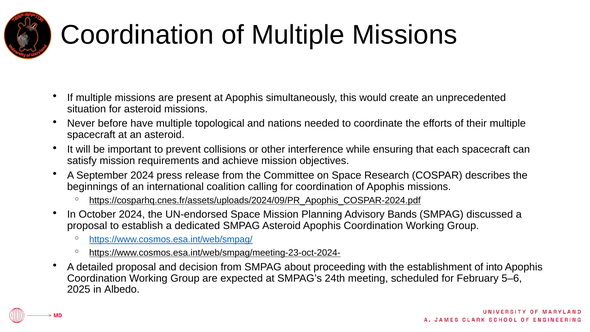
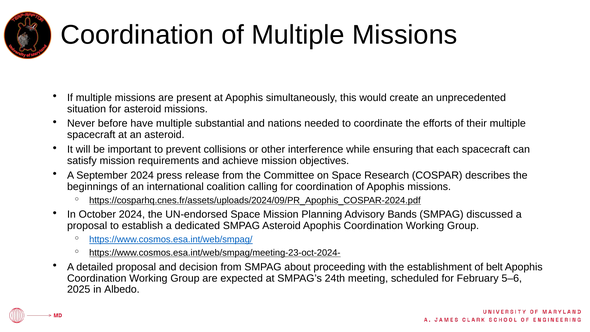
topological: topological -> substantial (220, 123)
into: into -> belt (494, 267)
